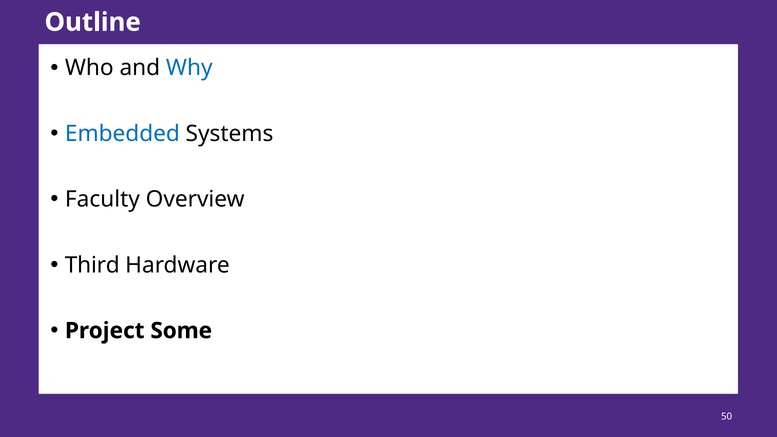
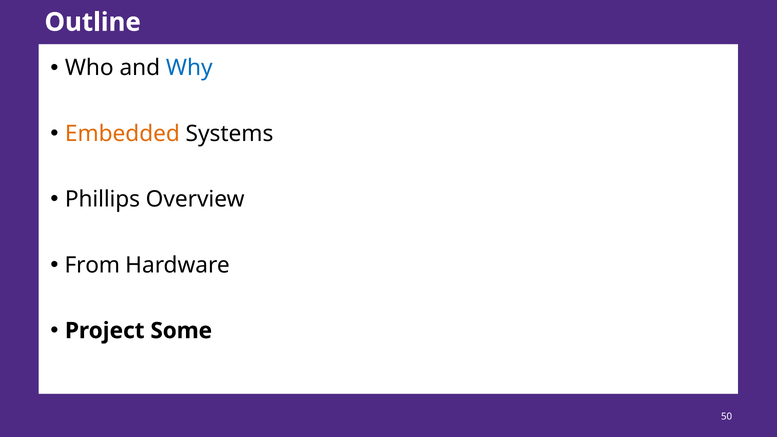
Embedded colour: blue -> orange (122, 134)
Faculty: Faculty -> Phillips (102, 199)
Third: Third -> From (92, 265)
